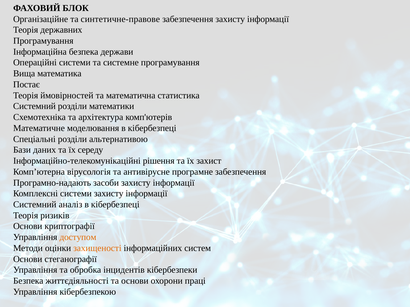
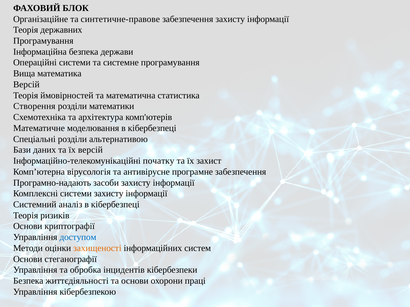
Постає: Постає -> Версій (26, 85)
Системний: Системний -> Створення (34, 106)
їх середу: середу -> версій (90, 150)
рішення: рішення -> початку (159, 161)
доступом colour: orange -> blue (78, 238)
